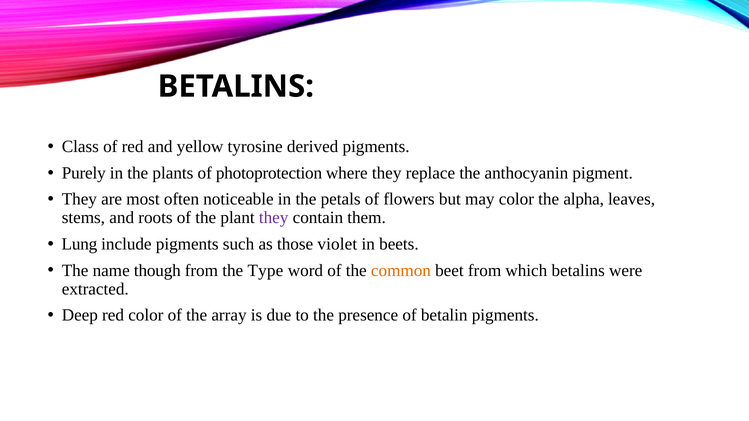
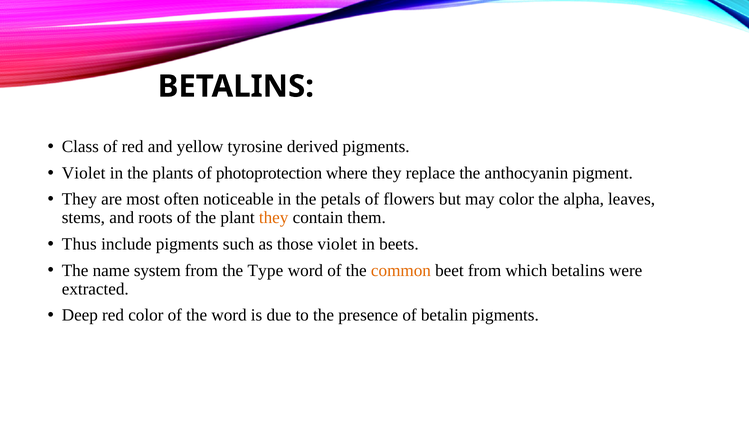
Purely: Purely -> Violet (84, 173)
they colour: purple -> orange (274, 218)
Lung: Lung -> Thus (79, 244)
though: though -> system (157, 271)
the array: array -> word (229, 316)
